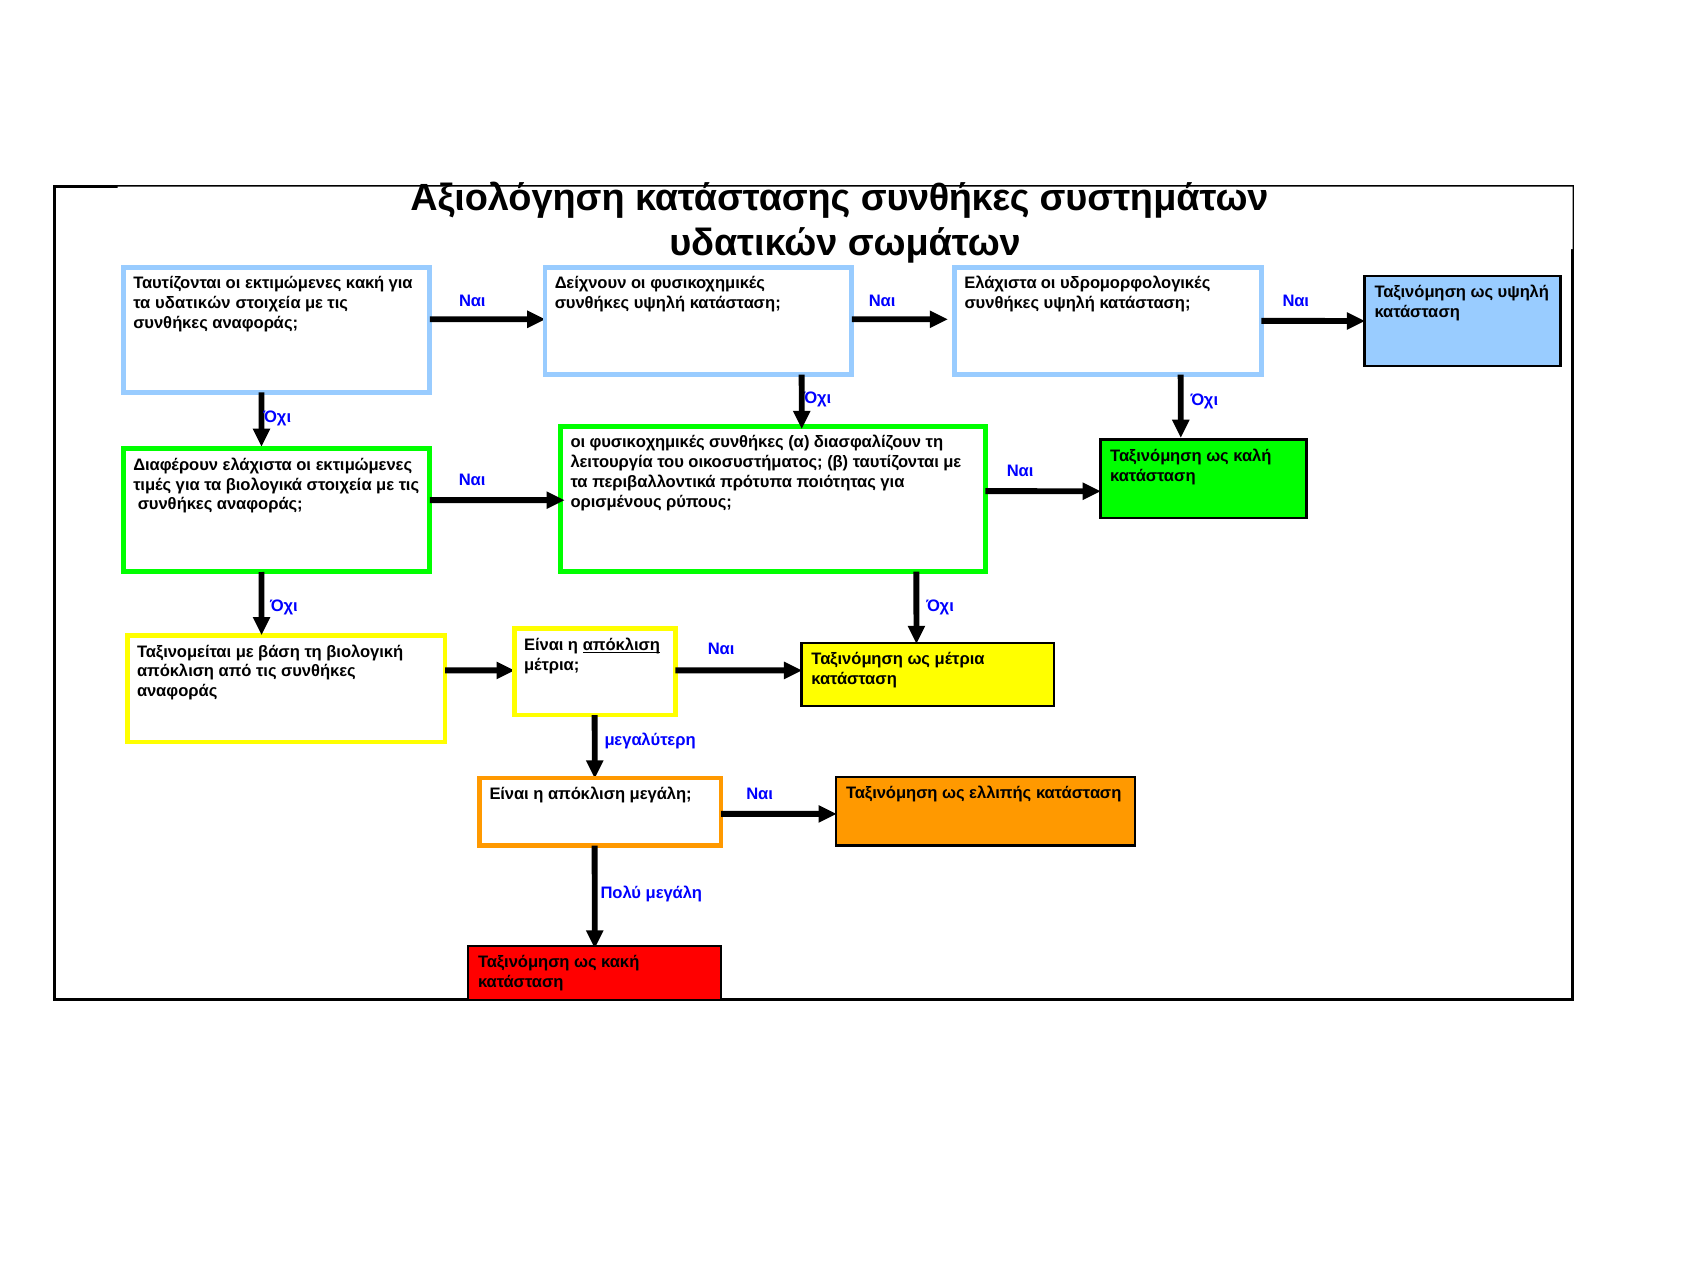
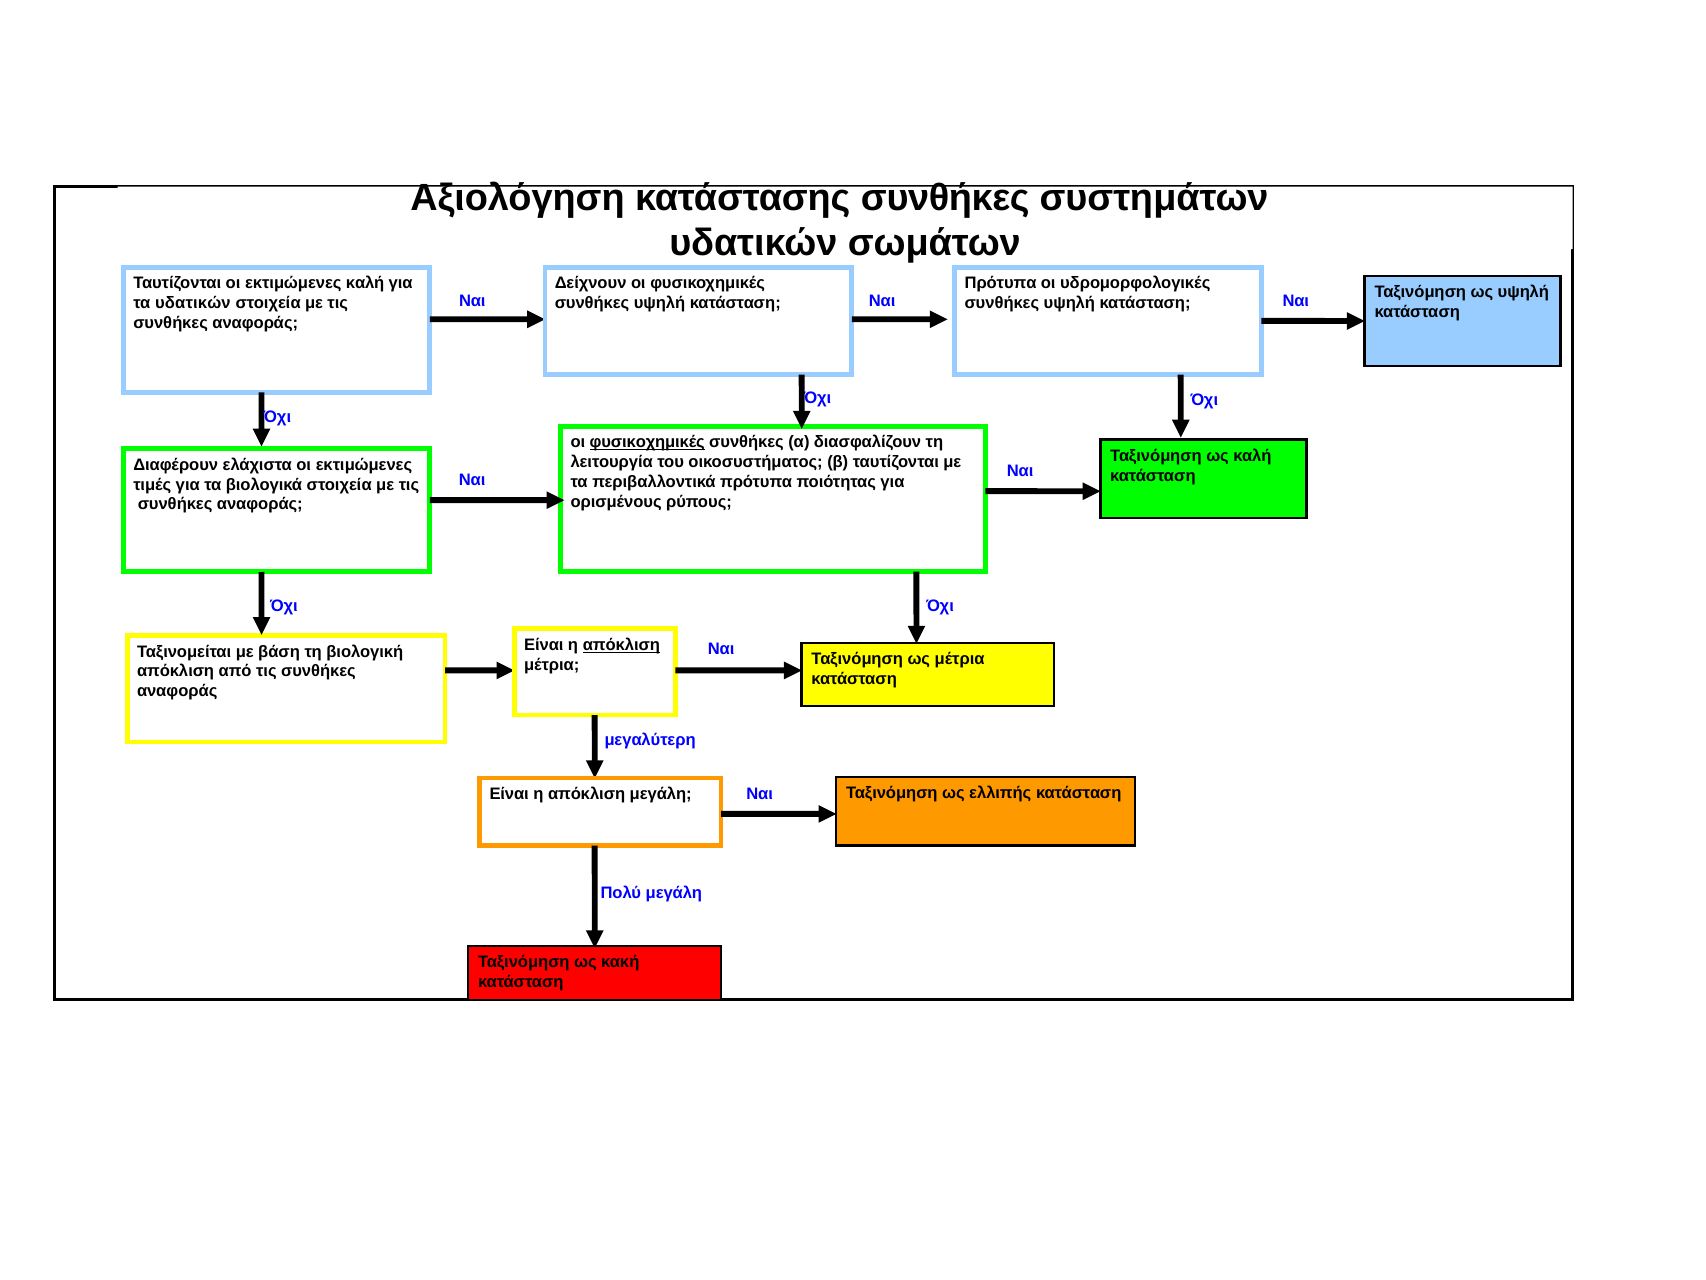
εκτιμώμενες κακή: κακή -> καλή (365, 283)
Ελάχιστα: Ελάχιστα -> Πρότυπα (1001, 283)
φυσικοχημικές underline: none -> present (647, 442)
